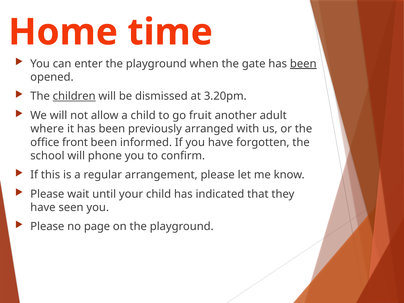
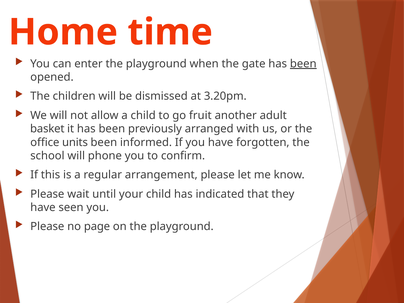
children underline: present -> none (74, 96)
where: where -> basket (47, 129)
front: front -> units (75, 142)
